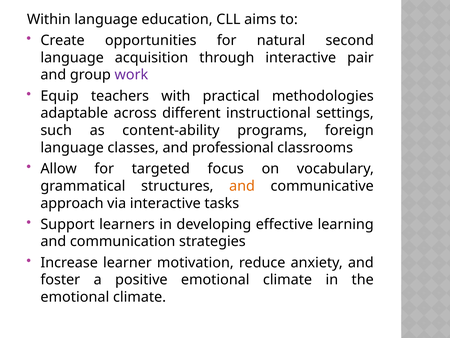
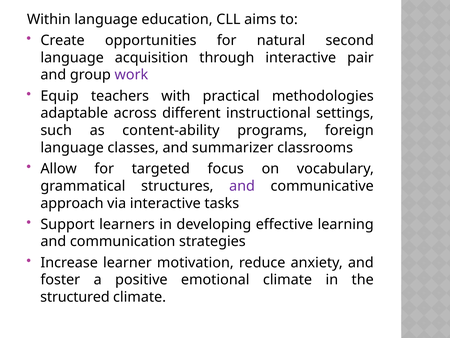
professional: professional -> summarizer (233, 148)
and colour: orange -> purple (242, 186)
emotional: emotional -> structured (75, 297)
